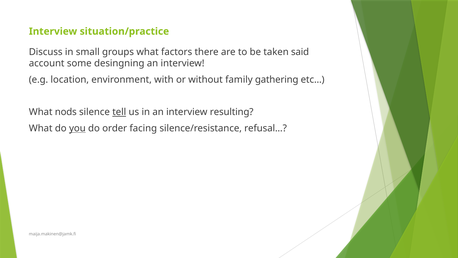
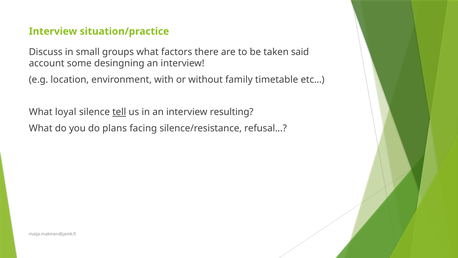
gathering: gathering -> timetable (277, 80)
nods: nods -> loyal (66, 112)
you underline: present -> none (77, 128)
order: order -> plans (115, 128)
